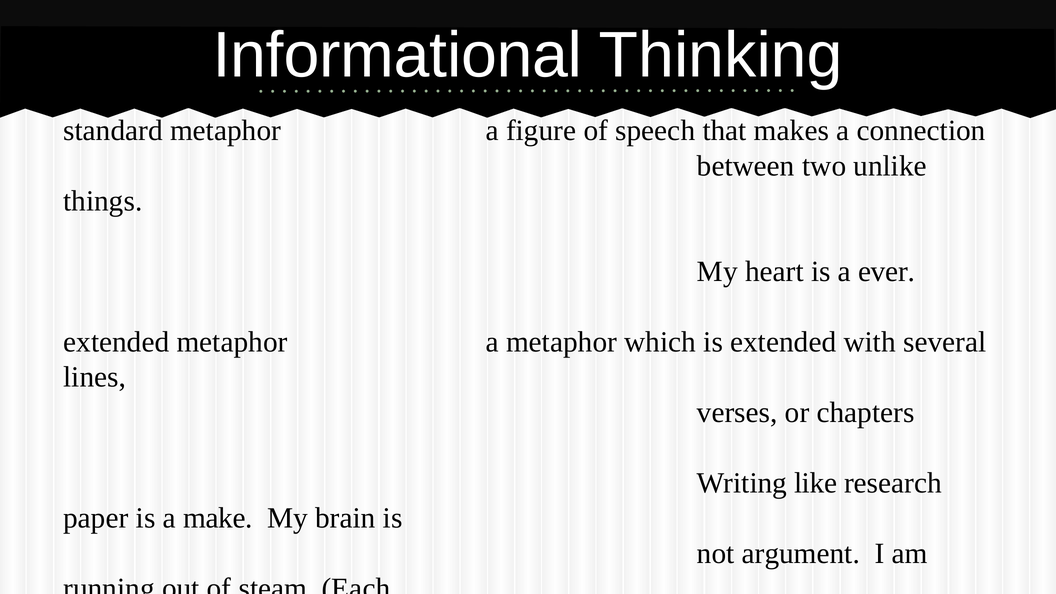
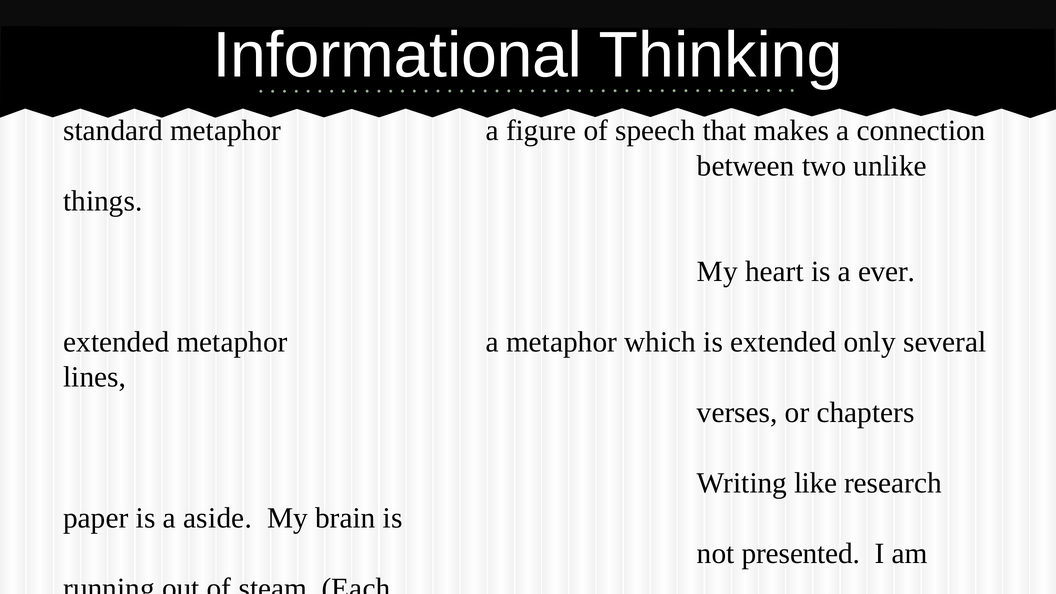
with: with -> only (870, 342)
make: make -> aside (218, 518)
argument: argument -> presented (801, 553)
